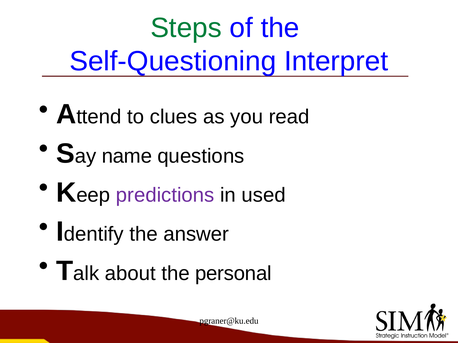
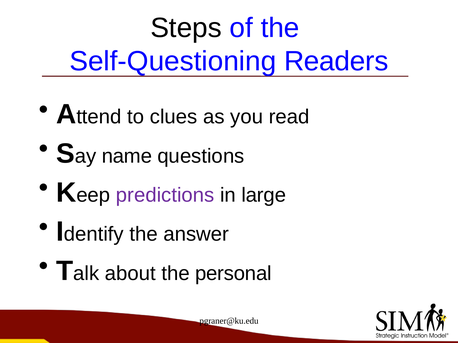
Steps colour: green -> black (186, 28)
Interpret: Interpret -> Readers (336, 61)
used: used -> large (264, 195)
